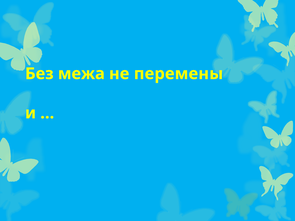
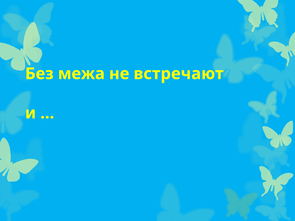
перемены: перемены -> встречают (179, 74)
